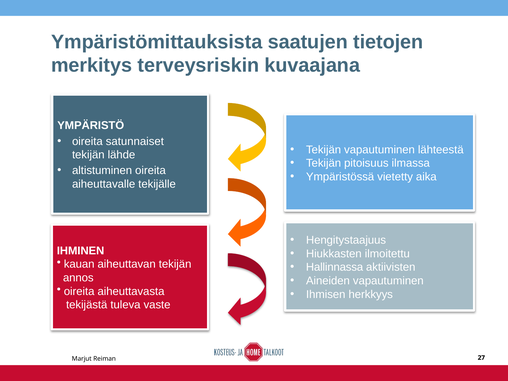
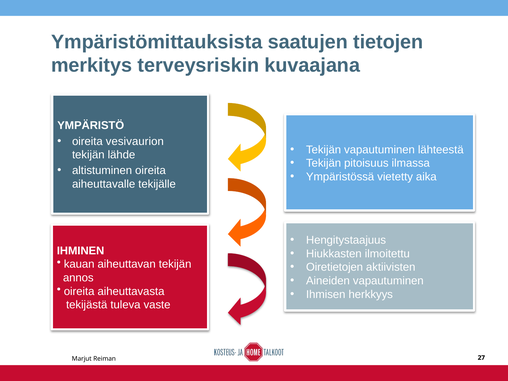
satunnaiset: satunnaiset -> vesivaurion (135, 141)
Hallinnassa: Hallinnassa -> Oiretietojen (335, 267)
